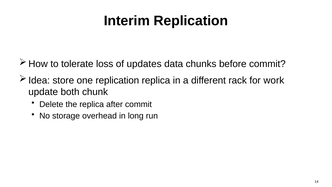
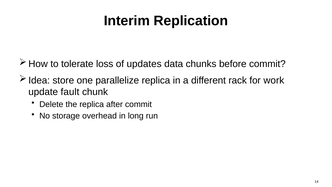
one replication: replication -> parallelize (117, 80)
both: both -> fault (70, 92)
